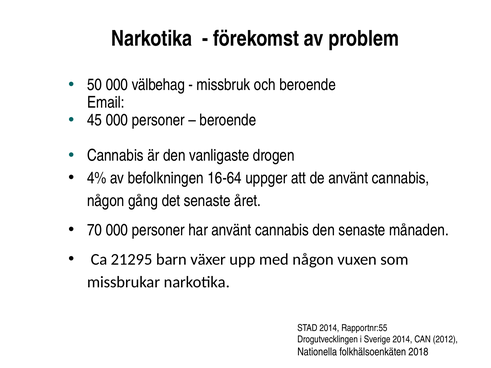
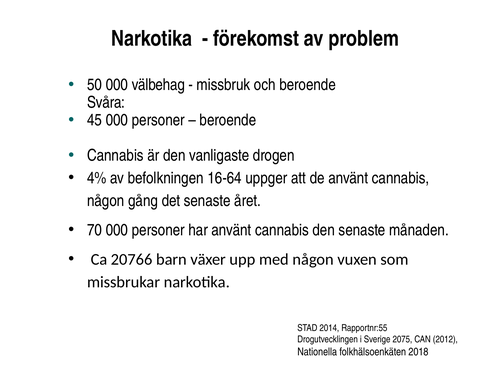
Email: Email -> Svåra (106, 102)
21295: 21295 -> 20766 (132, 260)
Sverige 2014: 2014 -> 2075 (402, 340)
